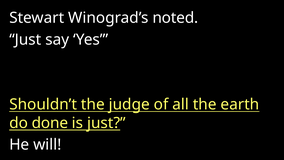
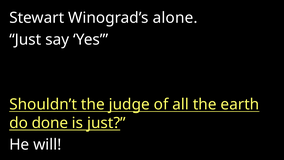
noted: noted -> alone (175, 18)
